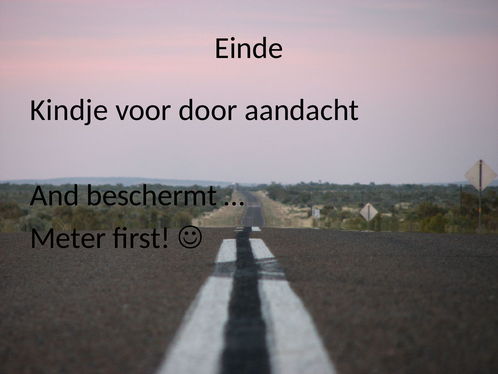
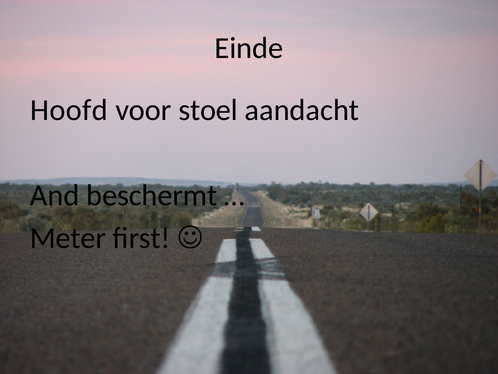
Kindje: Kindje -> Hoofd (69, 110)
door: door -> stoel (208, 110)
